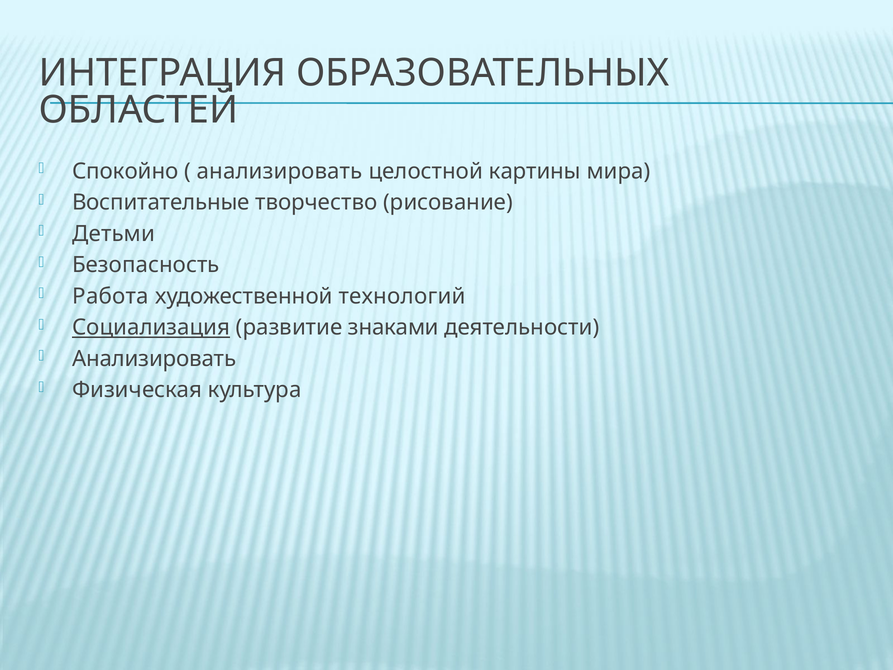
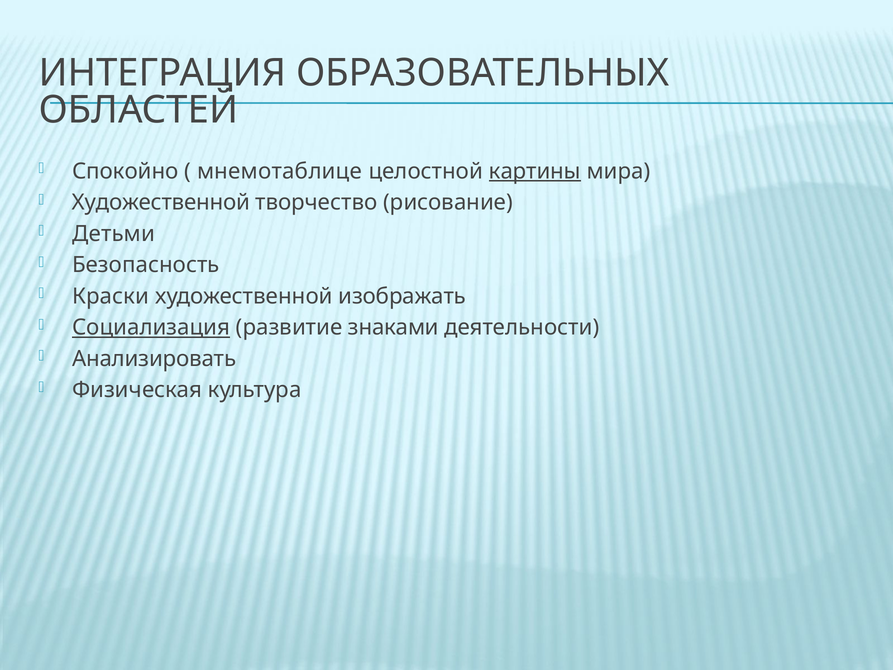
анализировать: анализировать -> мнемотаблице (280, 171)
картины underline: none -> present (535, 171)
Воспитательные: Воспитательные -> Художественной (161, 202)
Работа: Работа -> Краски (111, 296)
технологий: технологий -> изображать (402, 296)
